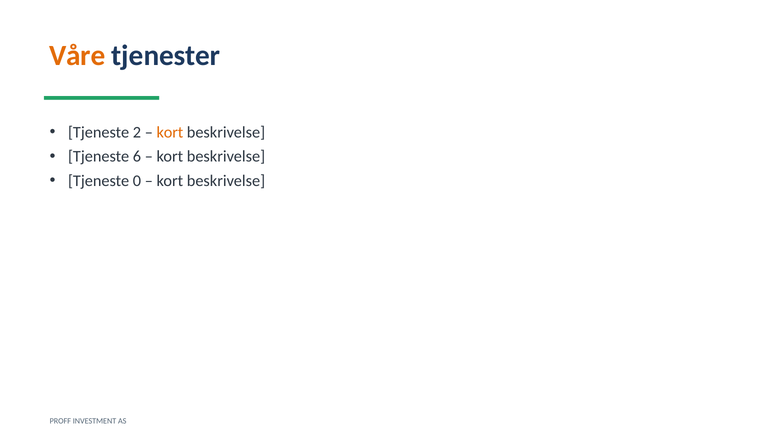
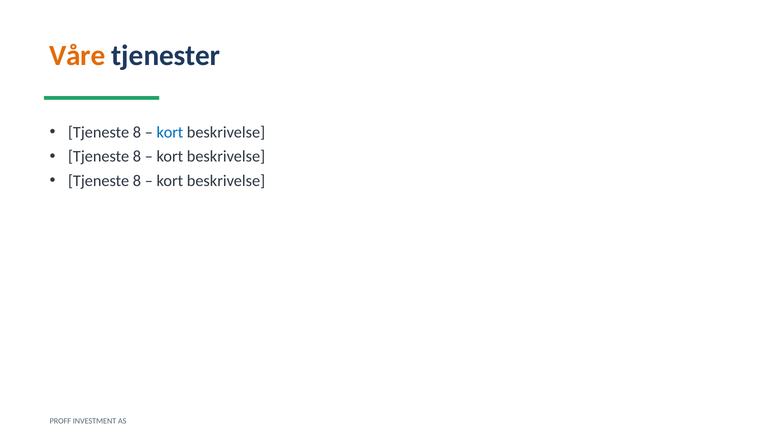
2: 2 -> 8 (137, 132)
kort colour: orange -> blue (170, 132)
6: 6 -> 8 (137, 157)
0: 0 -> 8 (137, 181)
